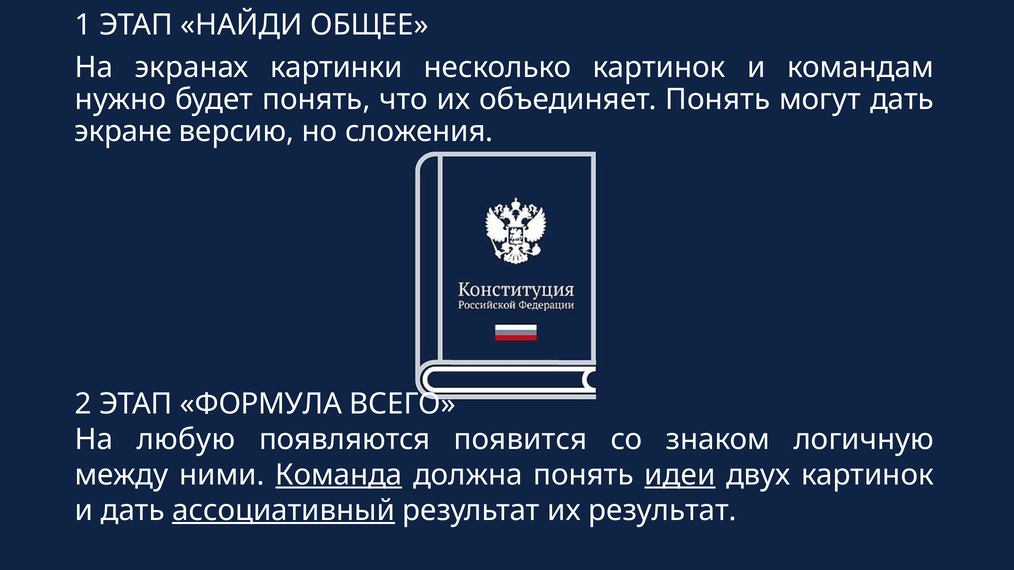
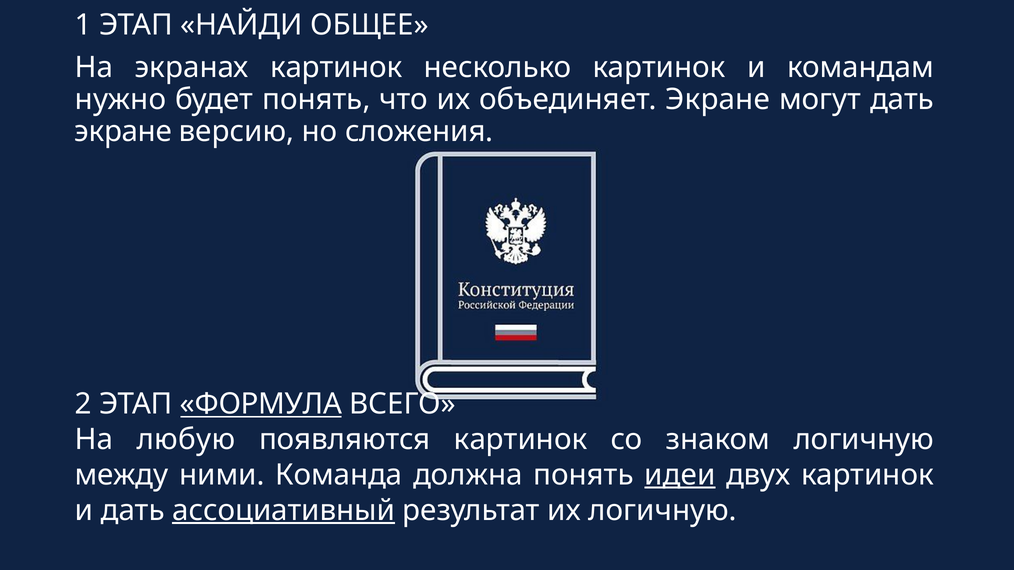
экранах картинки: картинки -> картинок (336, 68)
объединяет Понять: Понять -> Экране (718, 99)
ФОРМУЛА underline: none -> present (261, 404)
появляются появится: появится -> картинок (521, 440)
Команда underline: present -> none (339, 475)
их результат: результат -> логичную (663, 511)
